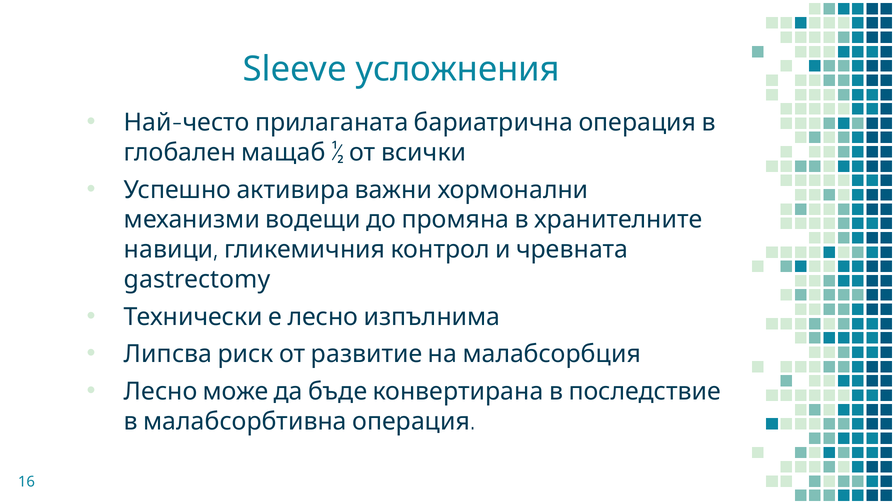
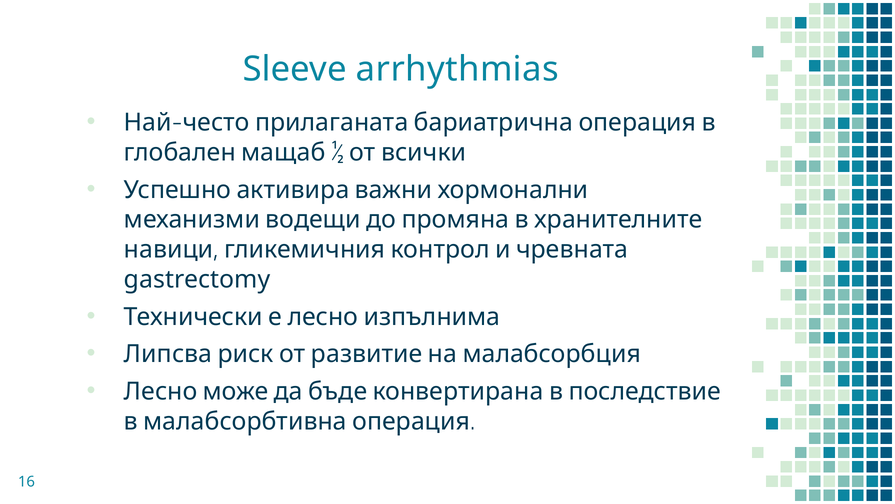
усложнения: усложнения -> arrhythmias (457, 69)
